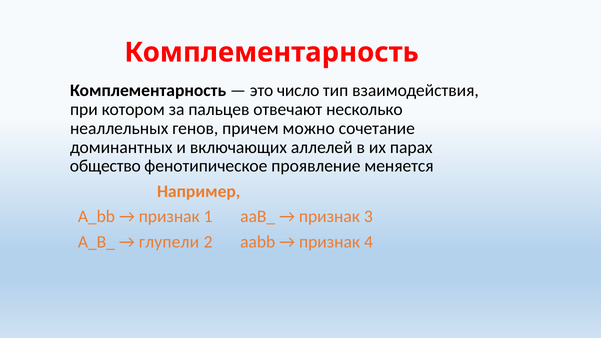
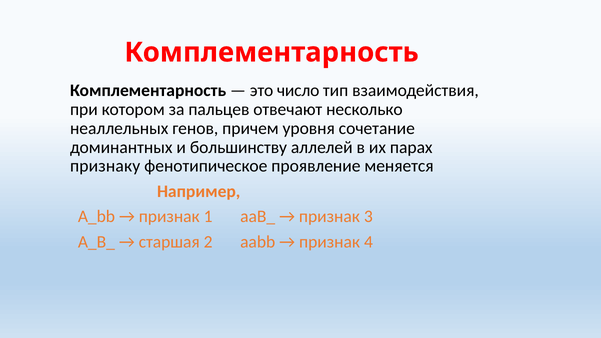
можно: можно -> уровня (309, 128)
включающих: включающих -> большинству (238, 147)
общество: общество -> признаку (105, 166)
глупели: глупели -> старшая (169, 242)
